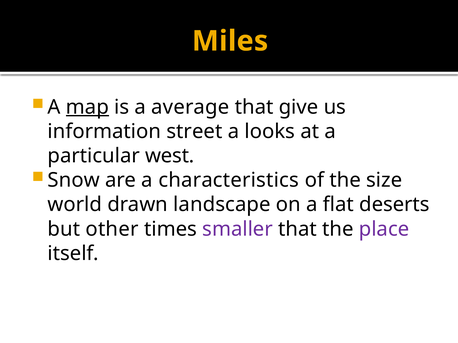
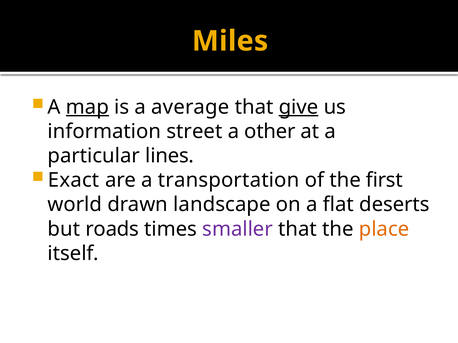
give underline: none -> present (299, 107)
looks: looks -> other (270, 132)
west: west -> lines (170, 156)
Snow: Snow -> Exact (74, 180)
characteristics: characteristics -> transportation (229, 180)
size: size -> first (384, 180)
other: other -> roads (112, 229)
place colour: purple -> orange (384, 229)
